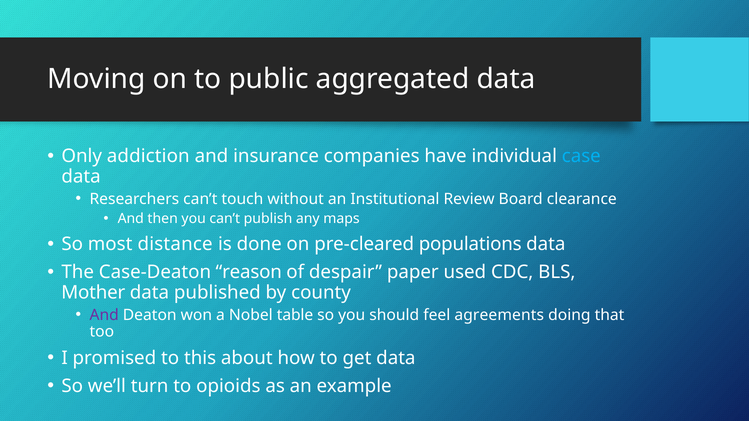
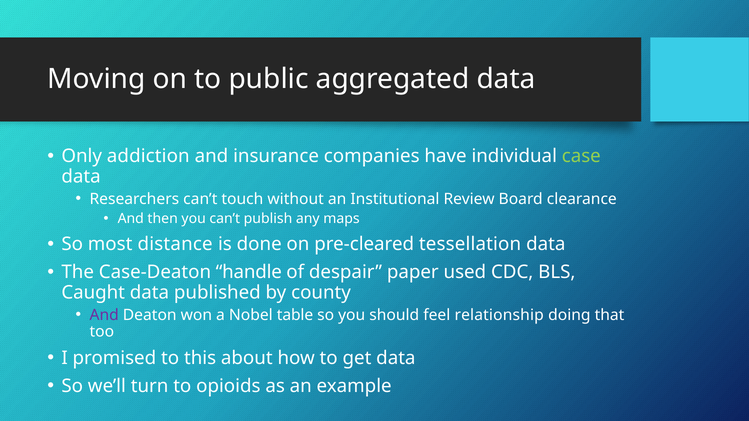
case colour: light blue -> light green (581, 156)
populations: populations -> tessellation (470, 244)
reason: reason -> handle (249, 272)
Mother: Mother -> Caught (93, 293)
agreements: agreements -> relationship (499, 315)
